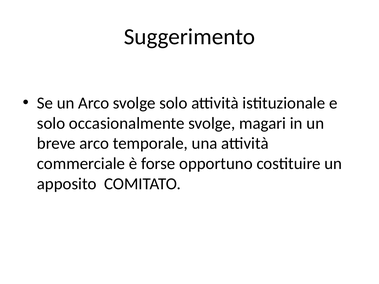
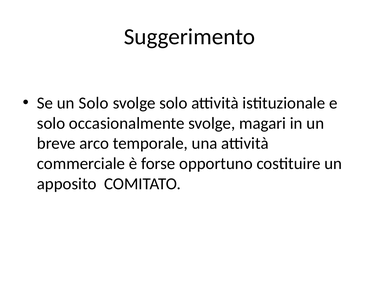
un Arco: Arco -> Solo (94, 103)
